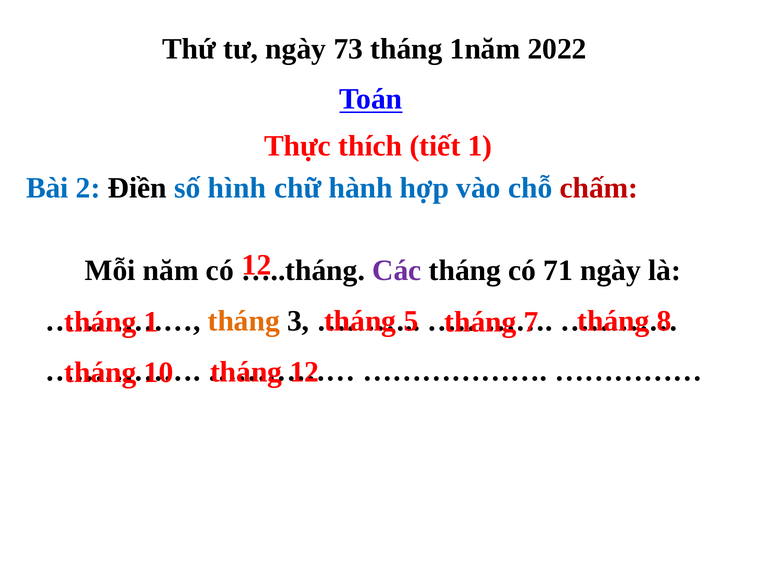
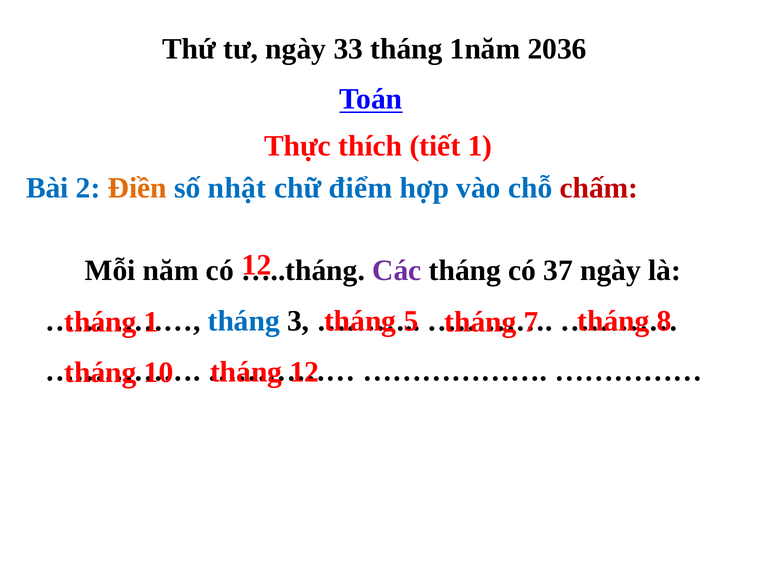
73: 73 -> 33 (348, 49)
2022: 2022 -> 2036 (557, 49)
Điền colour: black -> orange (137, 188)
hình: hình -> nhật (237, 188)
hành: hành -> điểm (361, 188)
71: 71 -> 37 (558, 271)
tháng colour: orange -> blue (244, 321)
